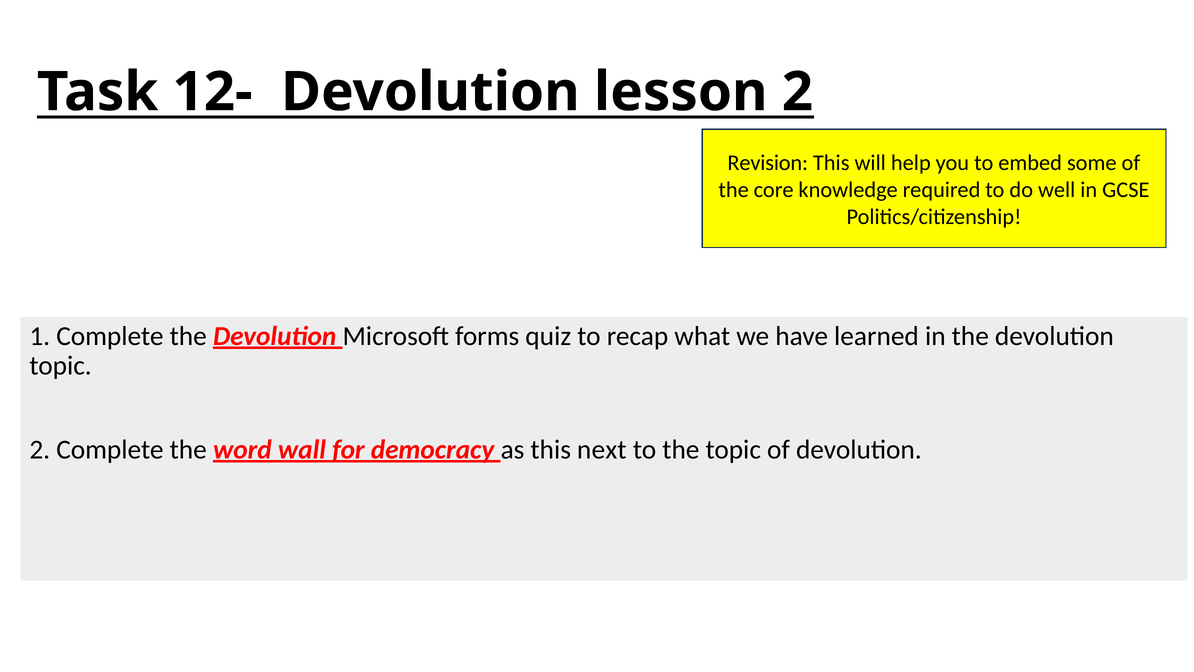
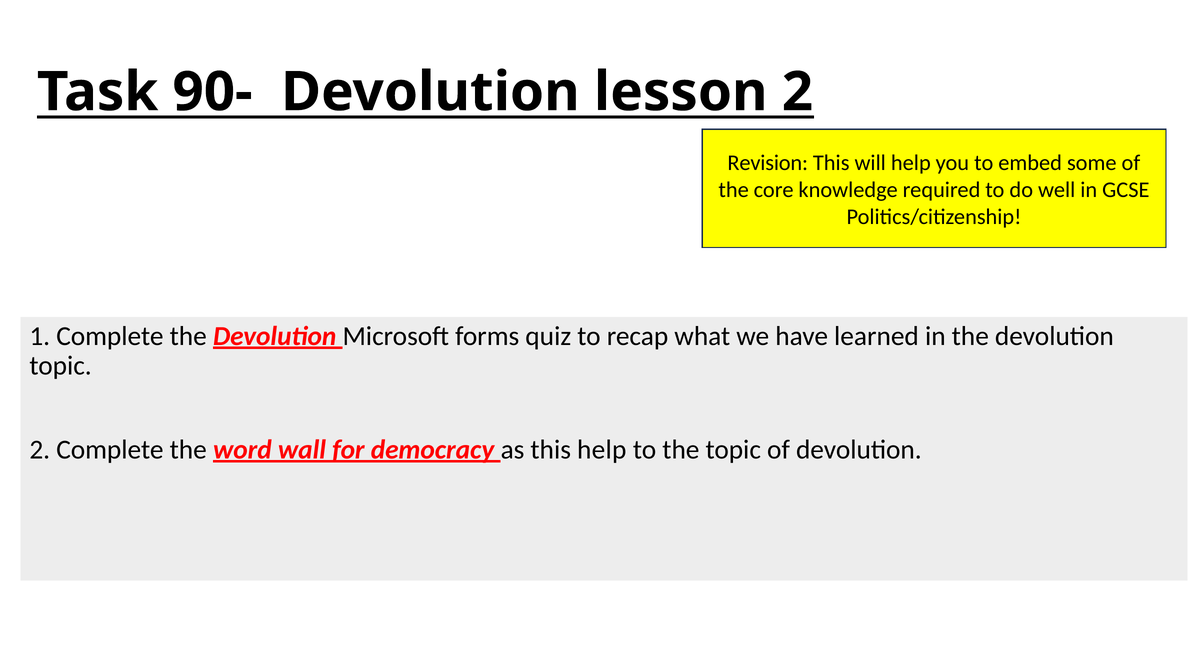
12-: 12- -> 90- (213, 92)
this next: next -> help (602, 449)
